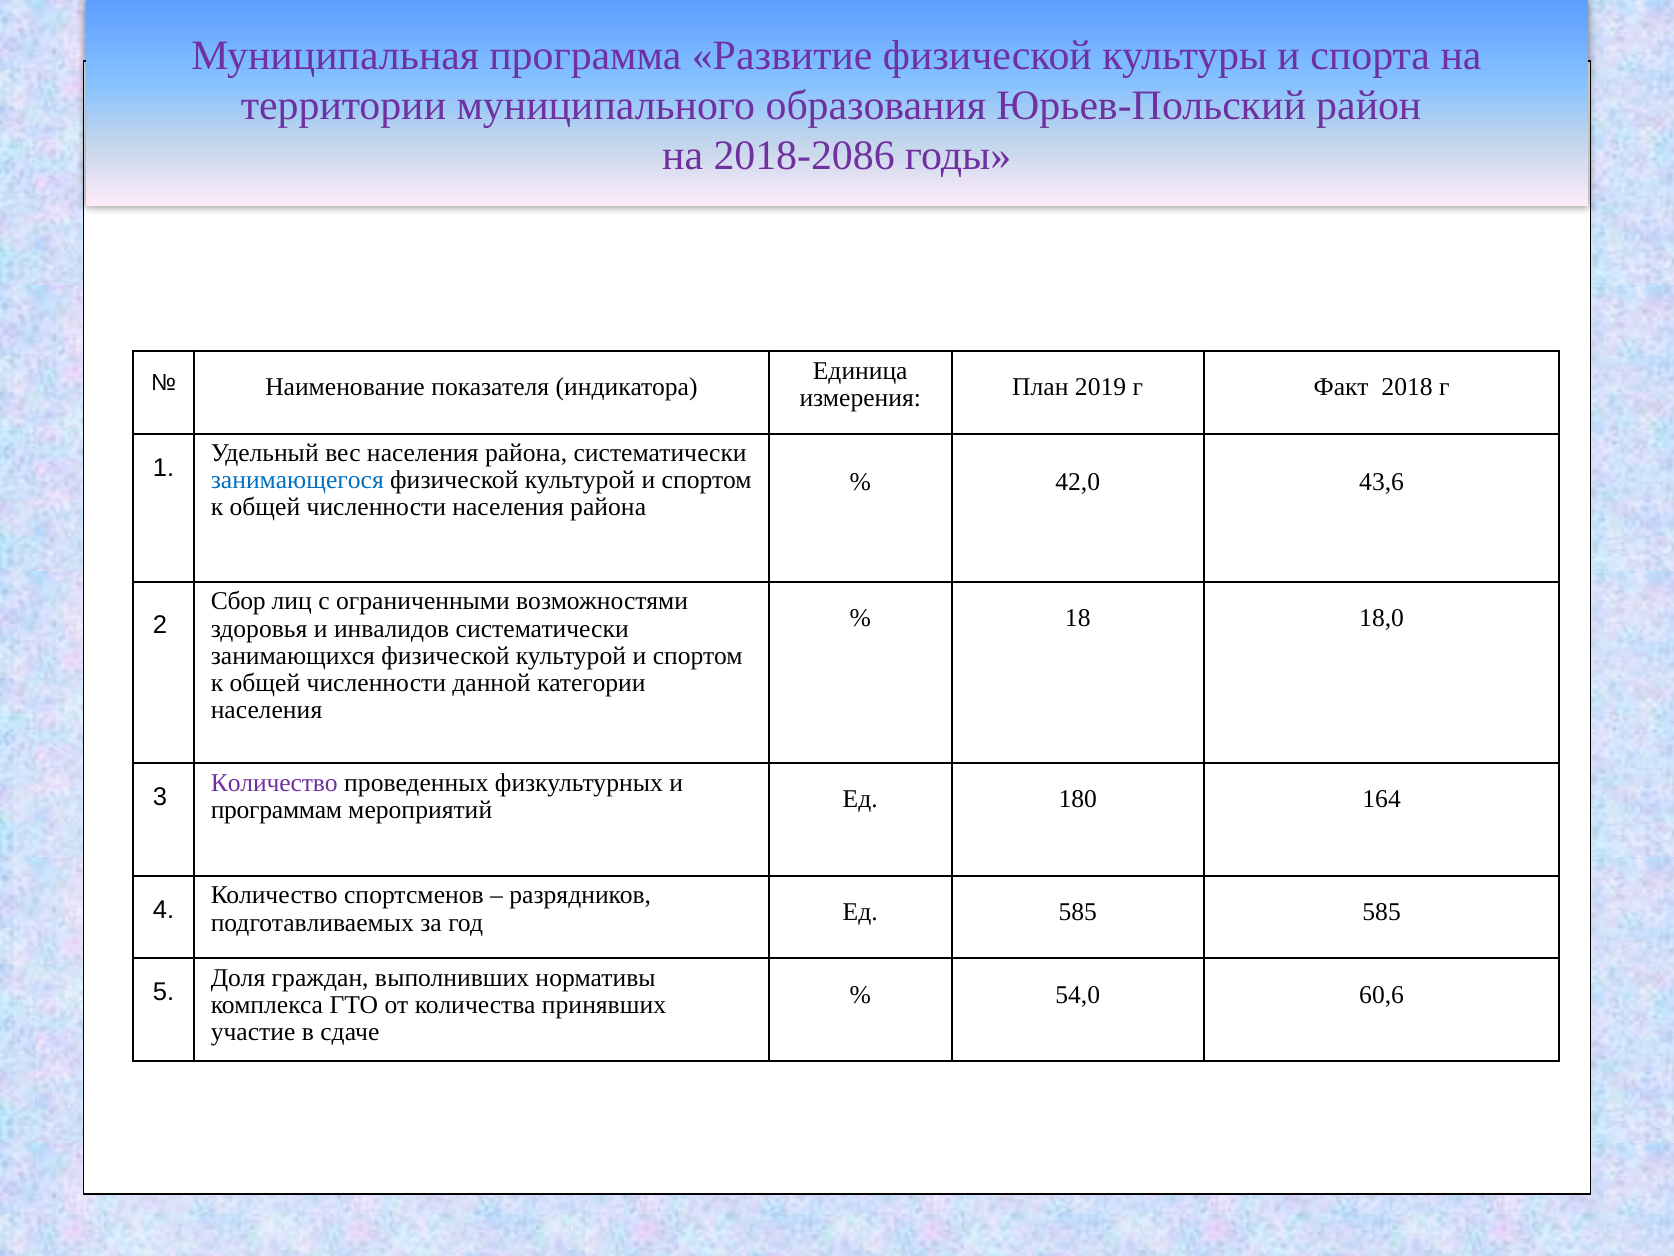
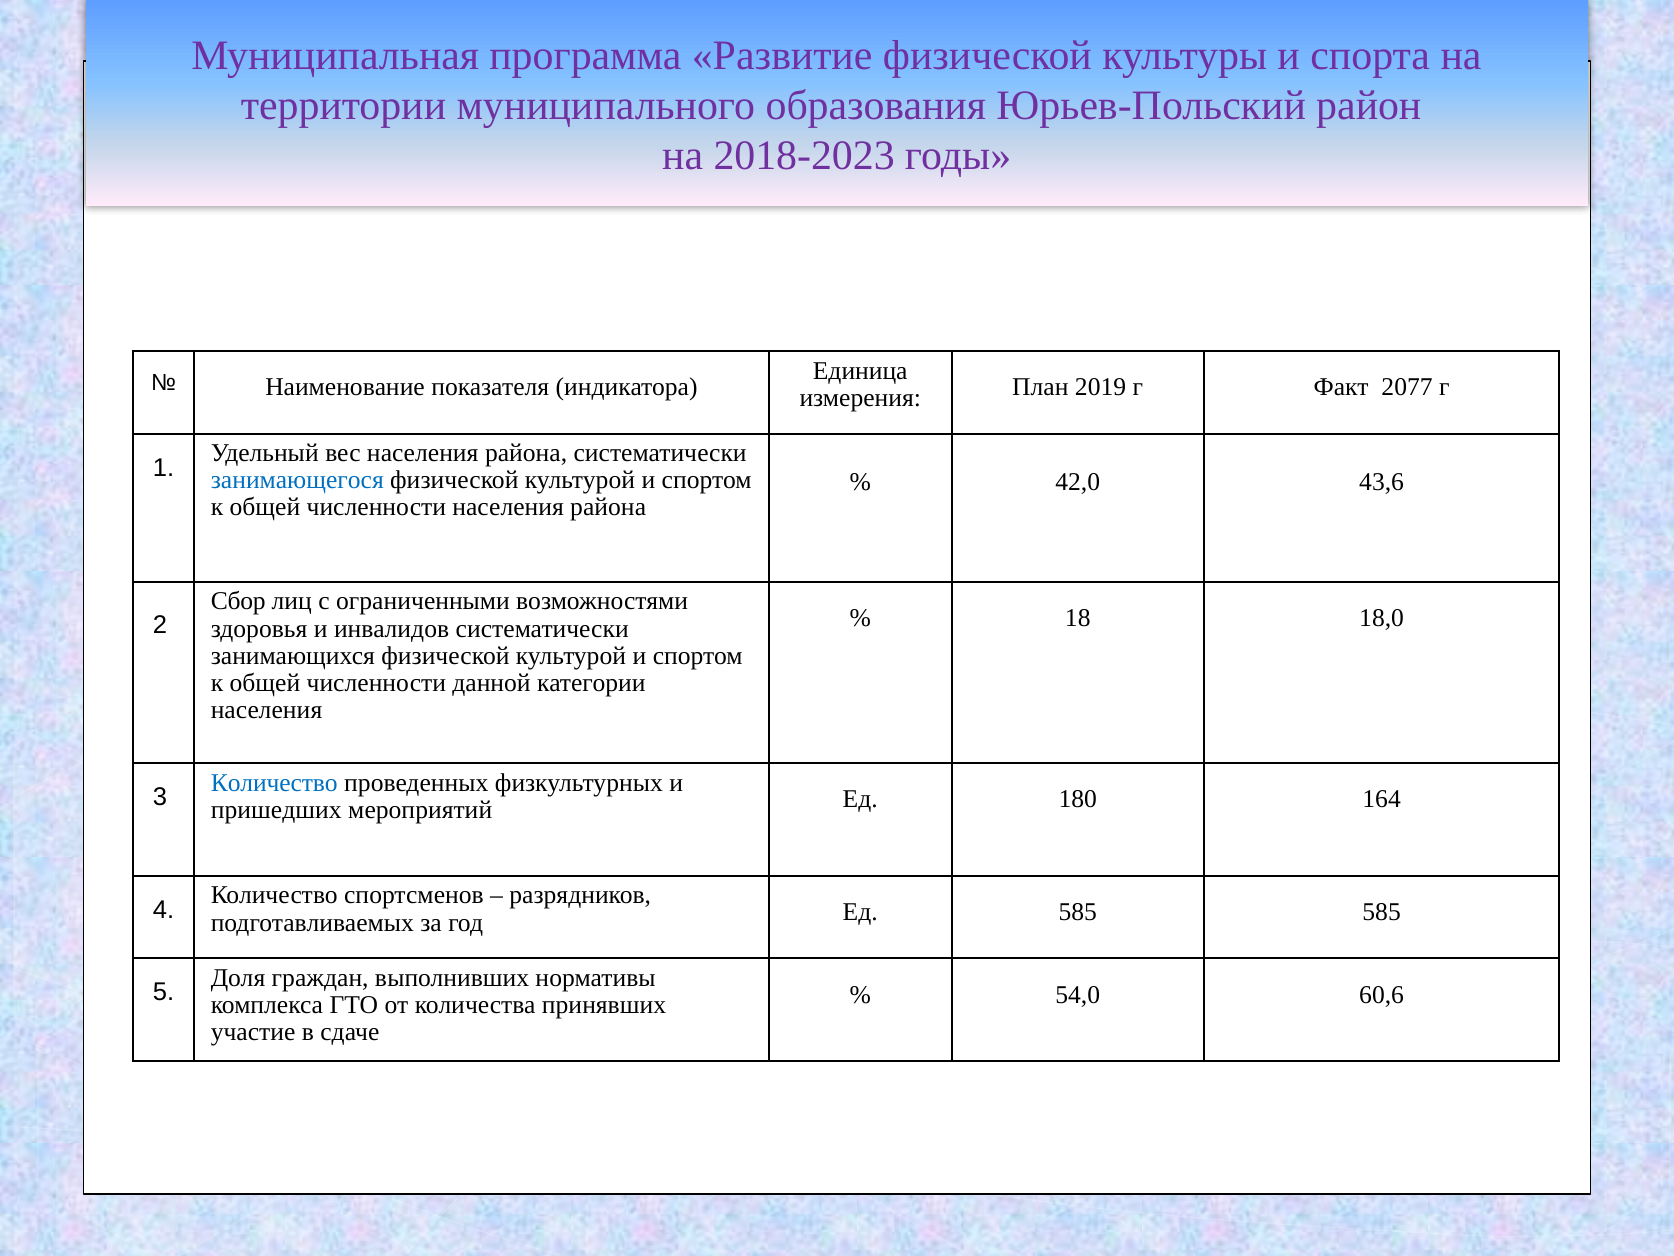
2018-2086: 2018-2086 -> 2018-2023 (804, 156)
2018: 2018 -> 2077 (1407, 387)
Количество colour: purple -> blue (274, 782)
программам: программам -> пришедших (276, 809)
